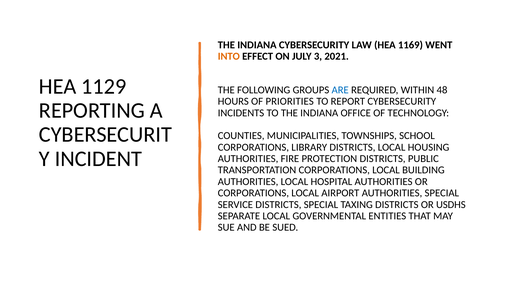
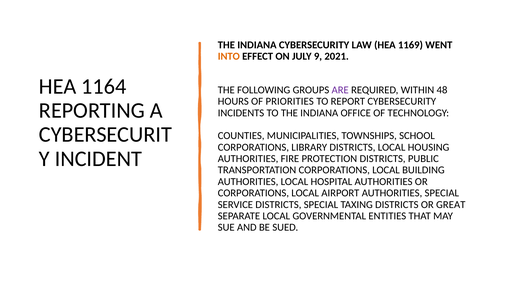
3: 3 -> 9 (318, 57)
1129: 1129 -> 1164 (104, 87)
ARE colour: blue -> purple (340, 90)
USDHS: USDHS -> GREAT (451, 205)
